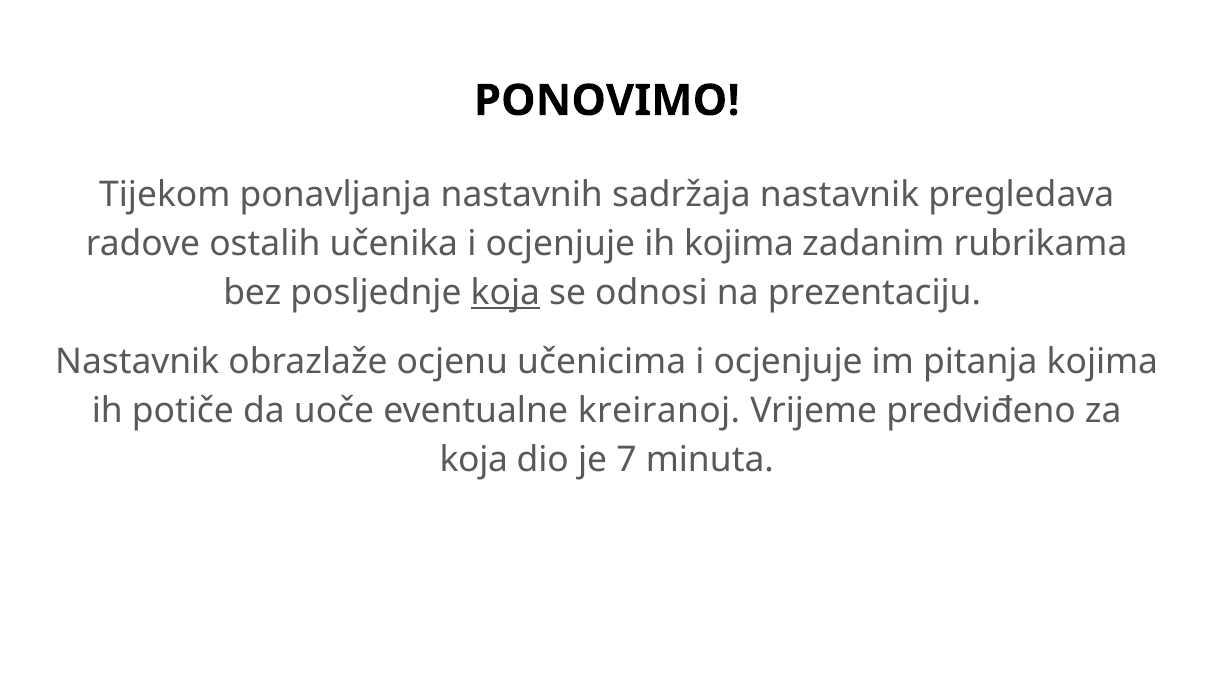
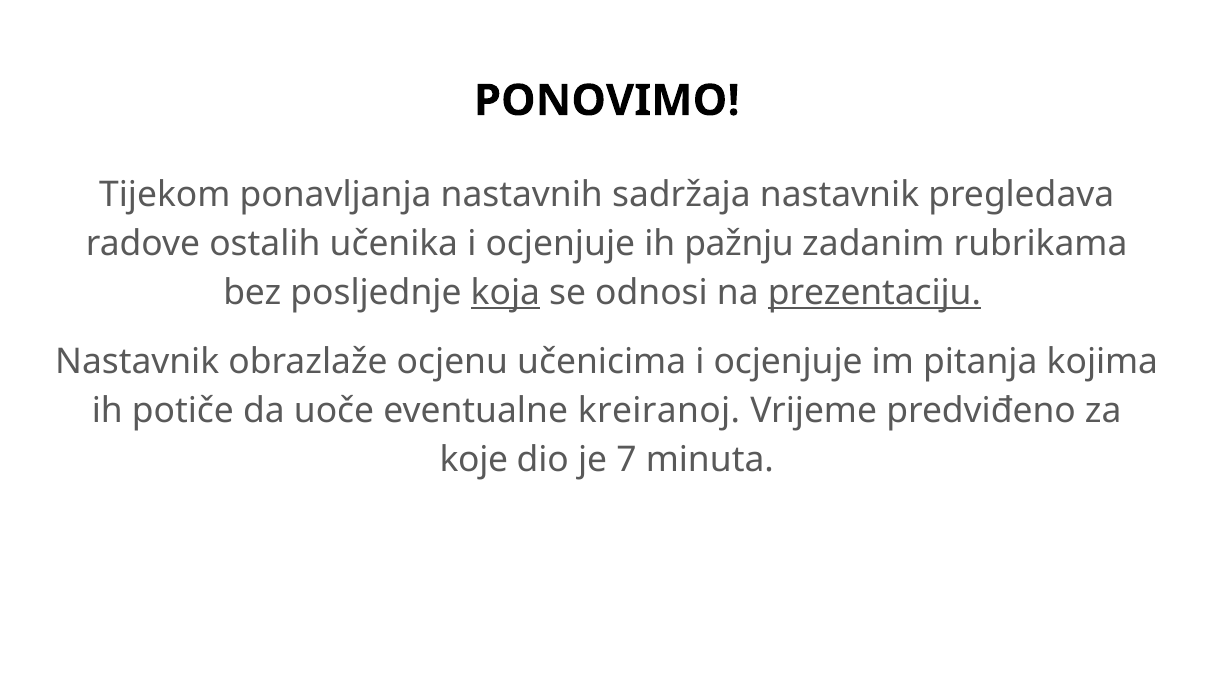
ih kojima: kojima -> pažnju (739, 244)
prezentaciju underline: none -> present (874, 293)
koja: koja -> koje (474, 460)
